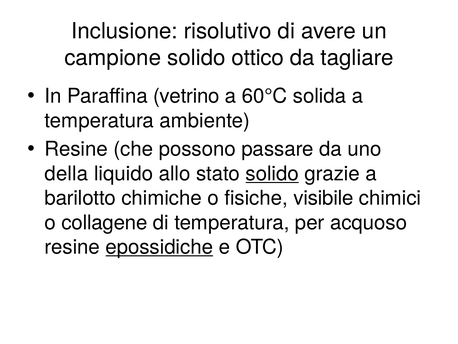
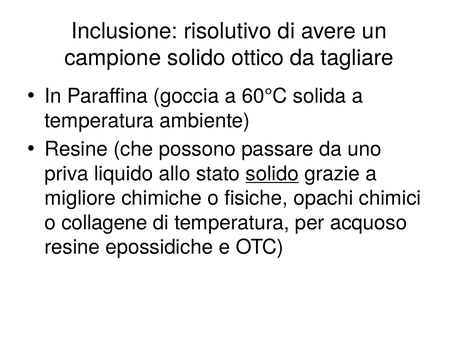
vetrino: vetrino -> goccia (186, 96)
della: della -> priva (67, 173)
barilotto: barilotto -> migliore (80, 198)
visibile: visibile -> opachi (323, 198)
epossidiche underline: present -> none (159, 247)
